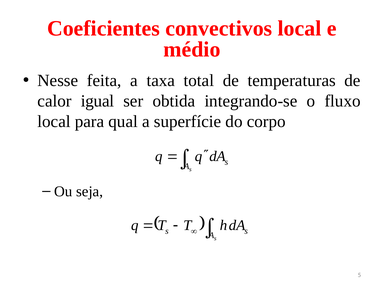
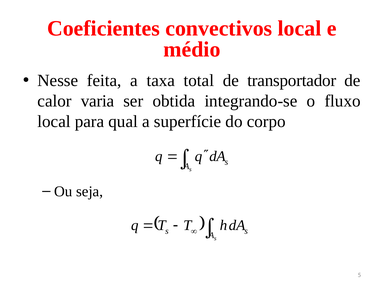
temperaturas: temperaturas -> transportador (292, 81)
igual: igual -> varia (98, 101)
